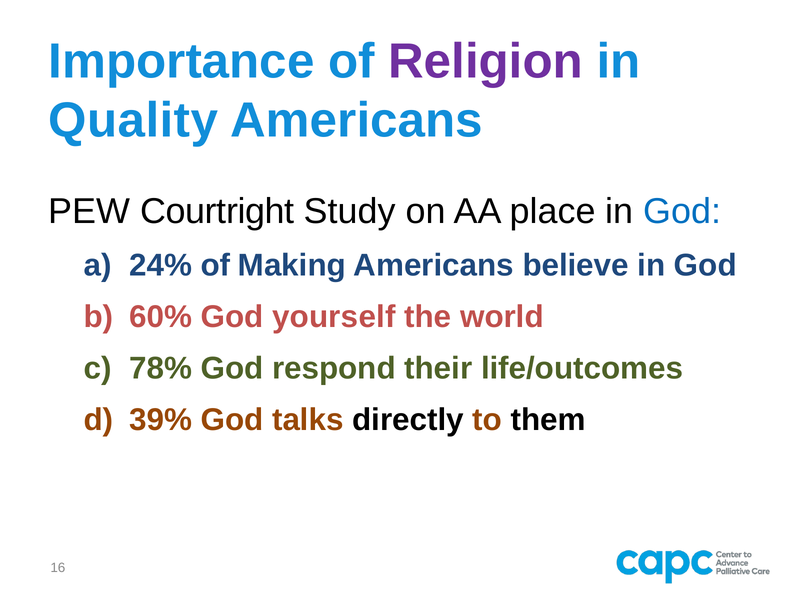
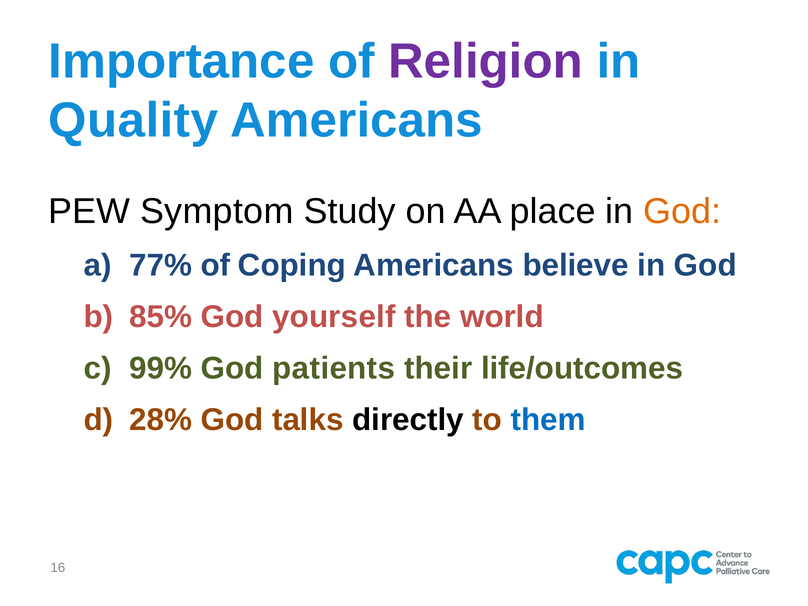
Courtright: Courtright -> Symptom (217, 211)
God colour: blue -> orange (682, 211)
24%: 24% -> 77% (161, 265)
Making: Making -> Coping (292, 265)
60%: 60% -> 85% (161, 317)
78%: 78% -> 99% (161, 368)
respond: respond -> patients (334, 368)
39%: 39% -> 28% (161, 420)
them colour: black -> blue (548, 420)
